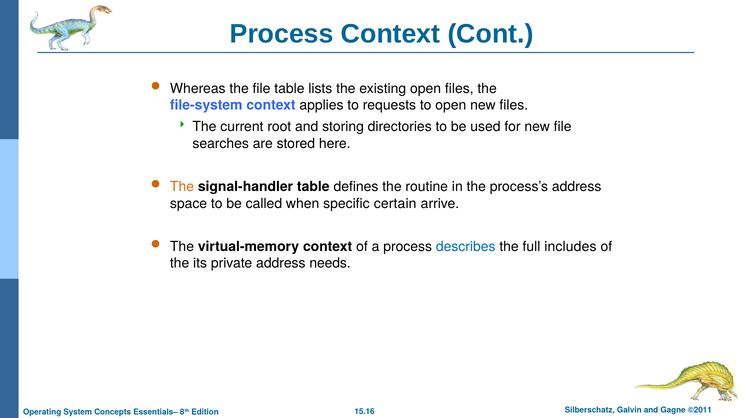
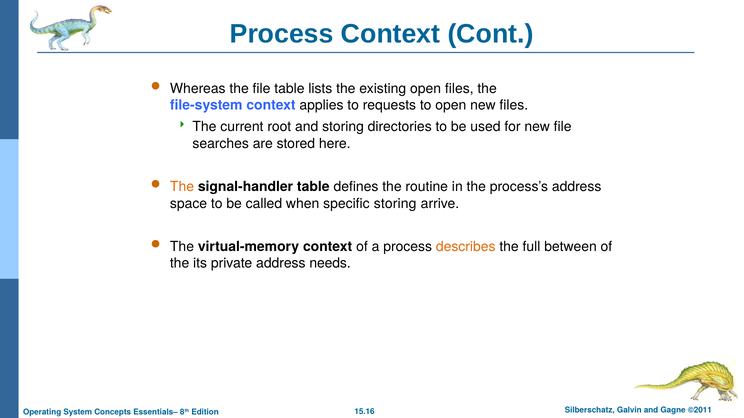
specific certain: certain -> storing (395, 204)
describes colour: blue -> orange (466, 247)
includes: includes -> between (571, 247)
